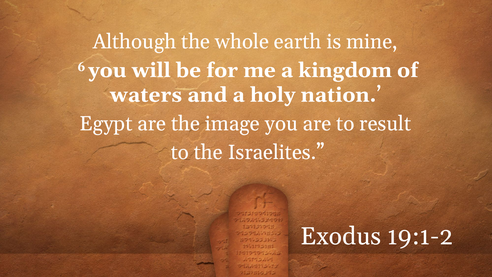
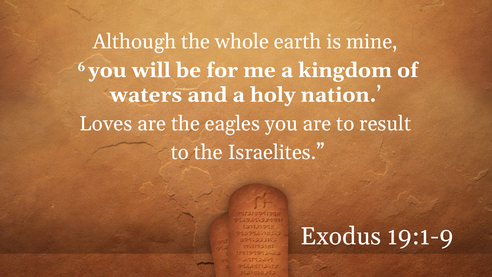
Egypt: Egypt -> Loves (106, 124)
image: image -> eagles (232, 124)
19:1-2: 19:1-2 -> 19:1-9 (420, 236)
